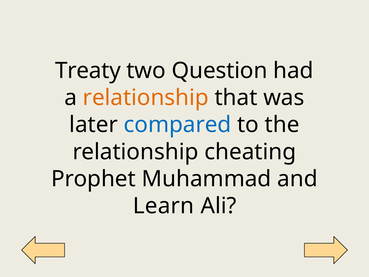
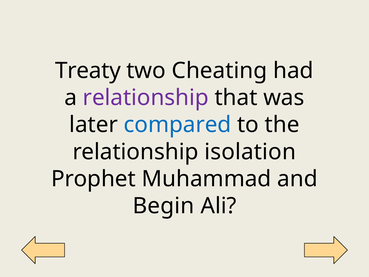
Question: Question -> Cheating (219, 71)
relationship colour: orange -> purple (146, 98)
cheating: cheating -> isolation (250, 152)
Learn: Learn -> Begin (163, 206)
